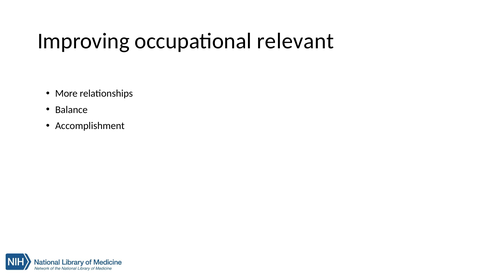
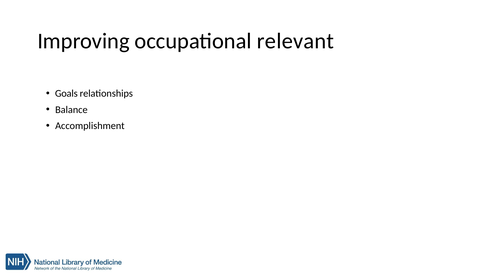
More: More -> Goals (66, 93)
